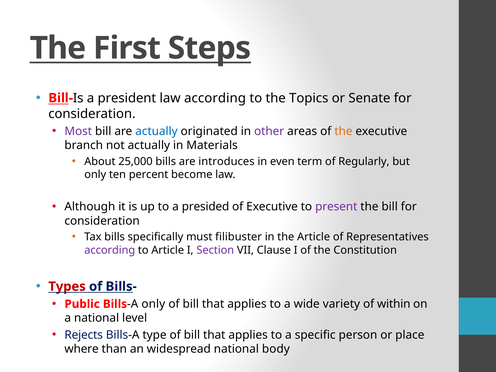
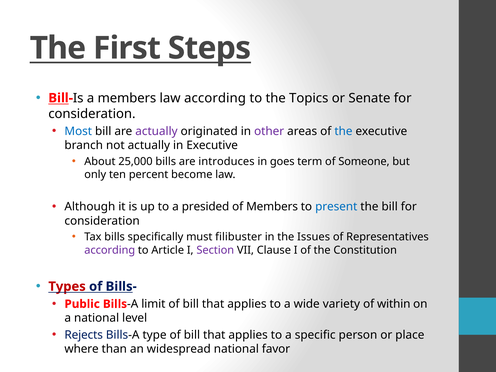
a president: president -> members (127, 98)
Most colour: purple -> blue (78, 131)
actually colour: blue -> purple (156, 131)
the colour: orange -> blue (343, 131)
in Materials: Materials -> Executive (212, 145)
even: even -> goes (282, 161)
Regularly: Regularly -> Someone (364, 161)
of Executive: Executive -> Members (272, 207)
present colour: purple -> blue (336, 207)
the Article: Article -> Issues (314, 237)
Bills-A only: only -> limit (153, 304)
body: body -> favor (276, 349)
